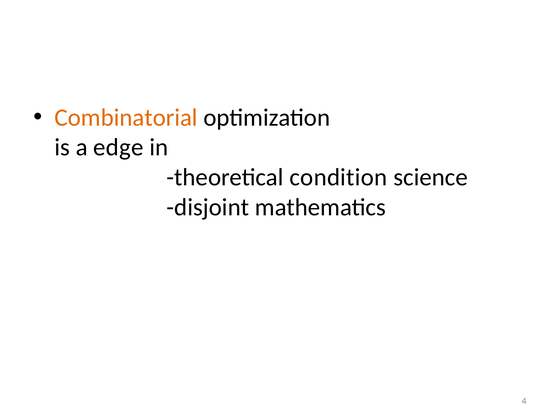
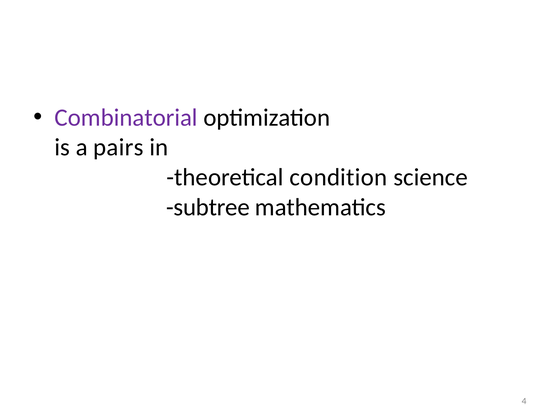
Combinatorial colour: orange -> purple (126, 117)
edge: edge -> pairs (118, 147)
disjoint: disjoint -> subtree (208, 207)
